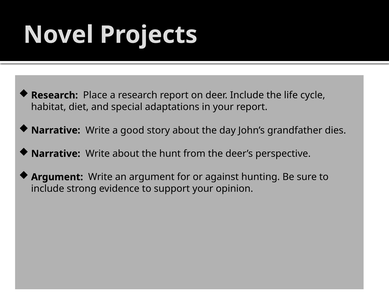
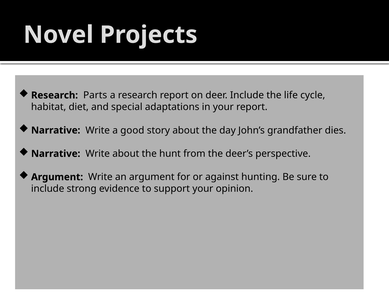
Place: Place -> Parts (95, 95)
